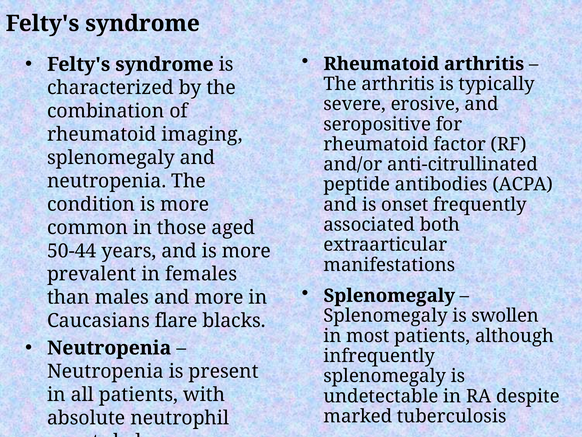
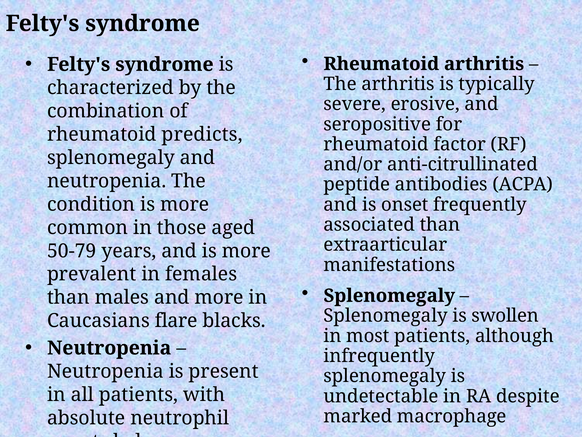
imaging: imaging -> predicts (202, 134)
associated both: both -> than (440, 224)
50-44: 50-44 -> 50-79 (72, 251)
tuberculosis: tuberculosis -> macrophage (452, 416)
